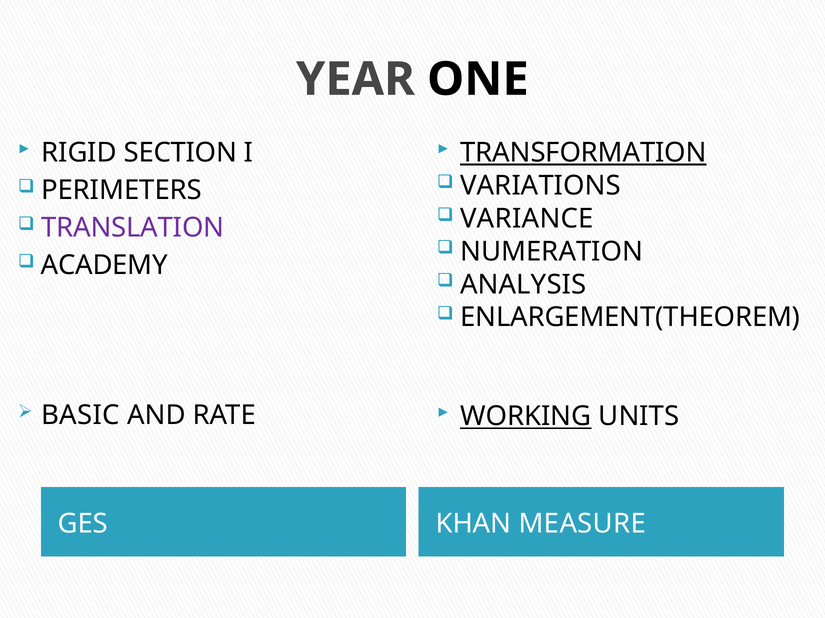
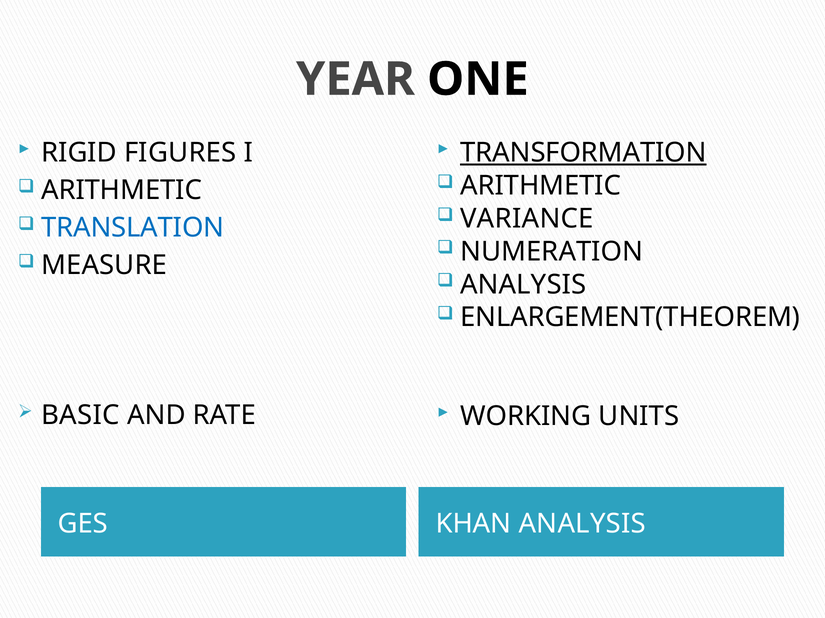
SECTION: SECTION -> FIGURES (180, 153)
VARIATIONS: VARIATIONS -> ARITHMETIC (541, 186)
PERIMETERS: PERIMETERS -> ARITHMETIC (122, 190)
TRANSLATION colour: purple -> blue (133, 228)
ACADEMY: ACADEMY -> MEASURE (104, 266)
WORKING underline: present -> none (526, 417)
KHAN MEASURE: MEASURE -> ANALYSIS (582, 524)
